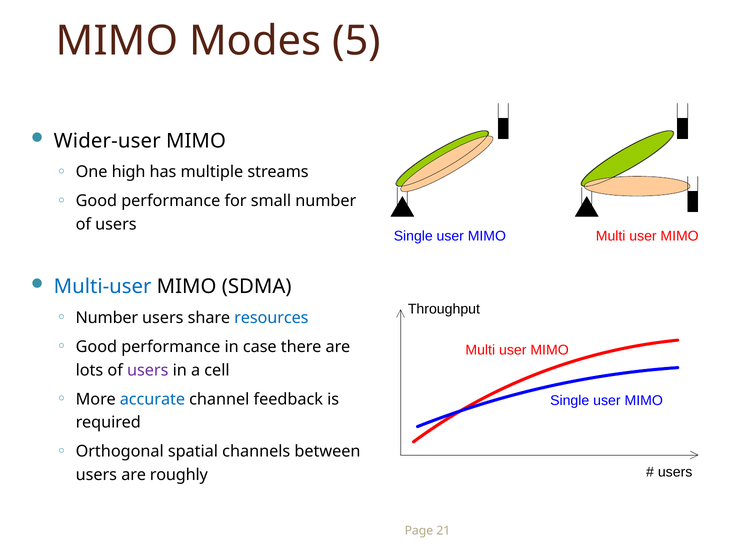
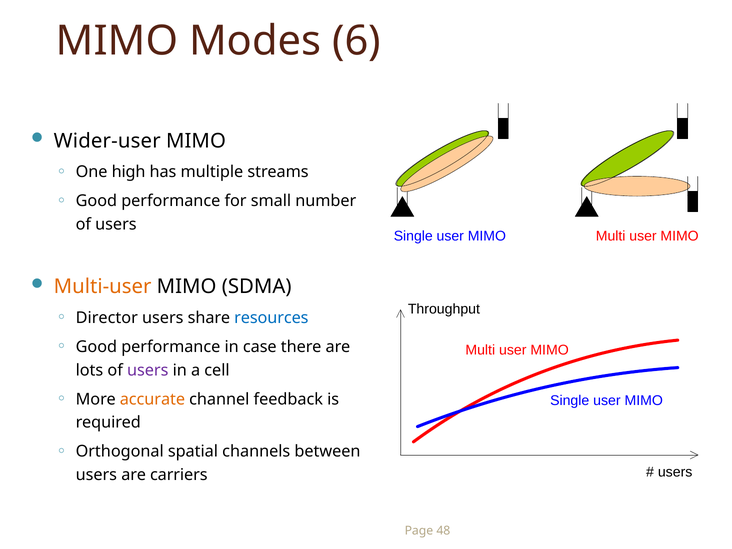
5: 5 -> 6 (356, 41)
Multi-user colour: blue -> orange (103, 287)
Number: Number -> Director (107, 318)
accurate colour: blue -> orange (152, 399)
roughly: roughly -> carriers (179, 475)
21: 21 -> 48 (443, 531)
